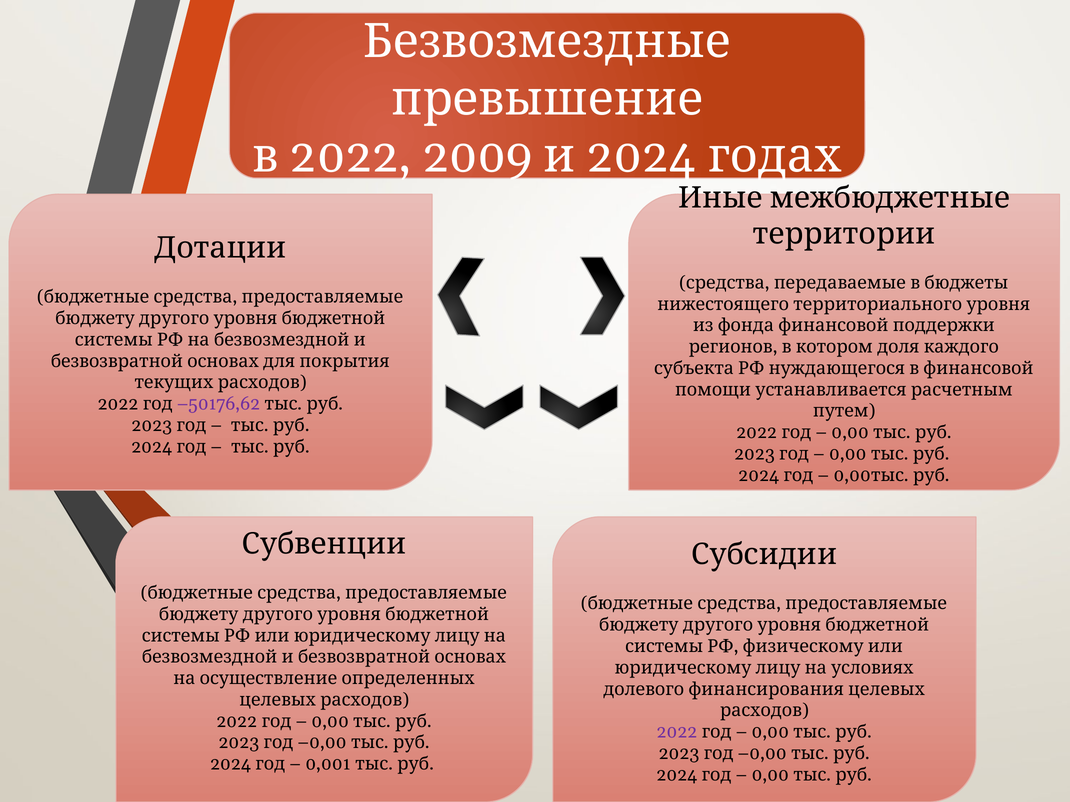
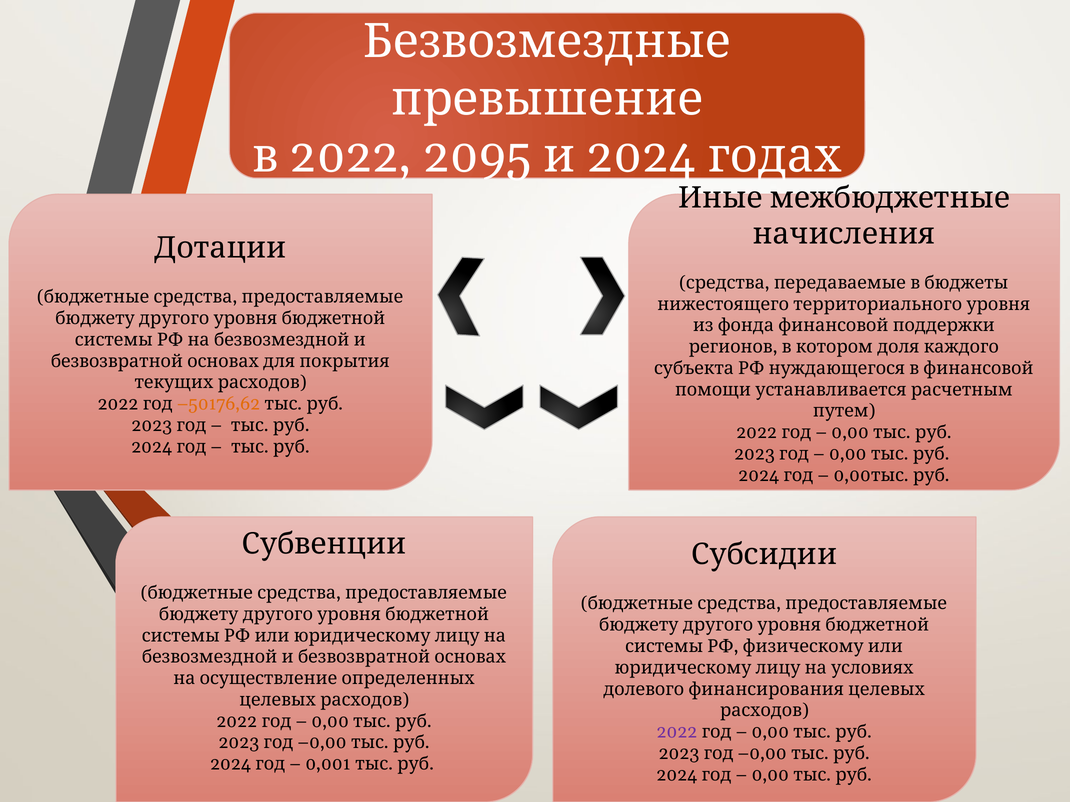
2009: 2009 -> 2095 (477, 156)
территории: территории -> начисления (844, 234)
–50176,62 colour: purple -> orange (219, 404)
